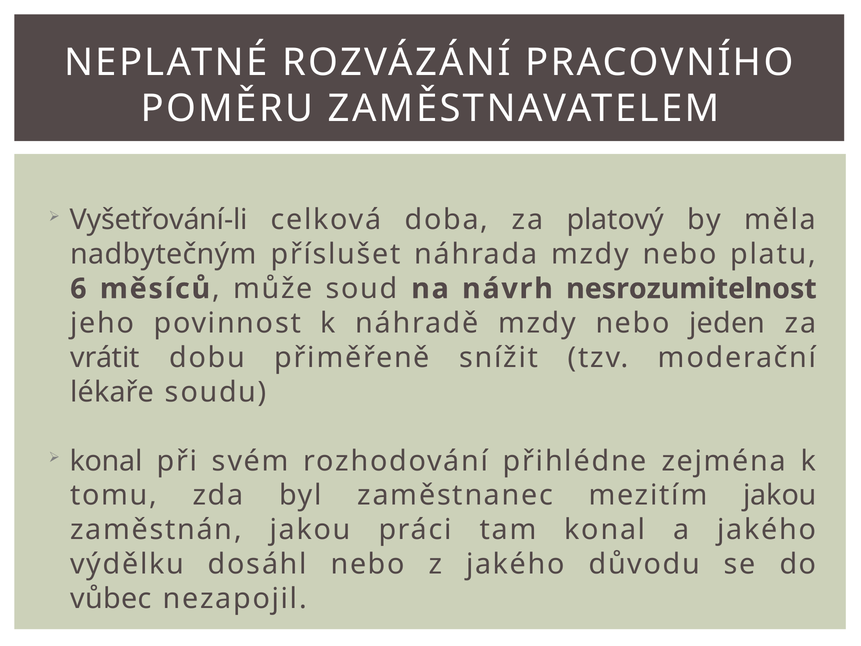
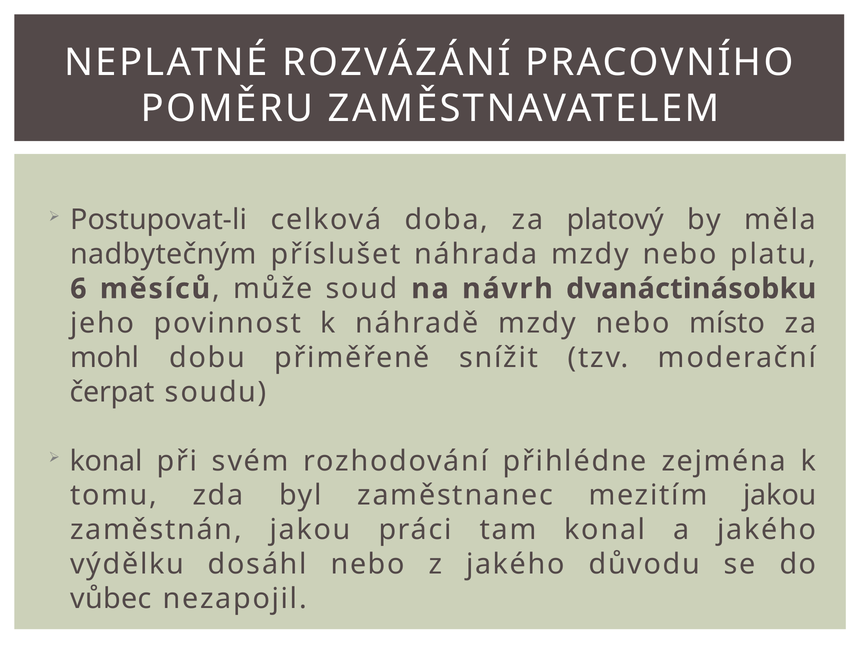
Vyšetřování-li: Vyšetřování-li -> Postupovat-li (159, 220)
nesrozumitelnost: nesrozumitelnost -> dvanáctinásobku (691, 289)
jeden: jeden -> místo (727, 323)
vrátit: vrátit -> mohl (105, 358)
lékaře: lékaře -> čerpat (112, 392)
